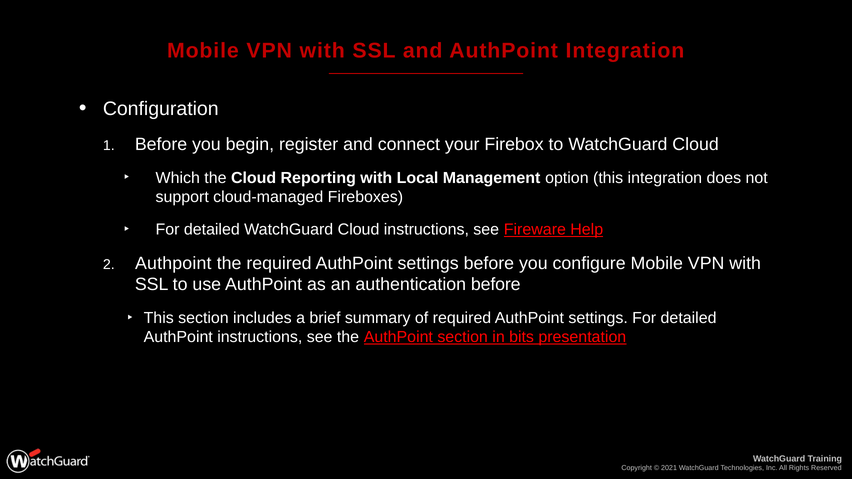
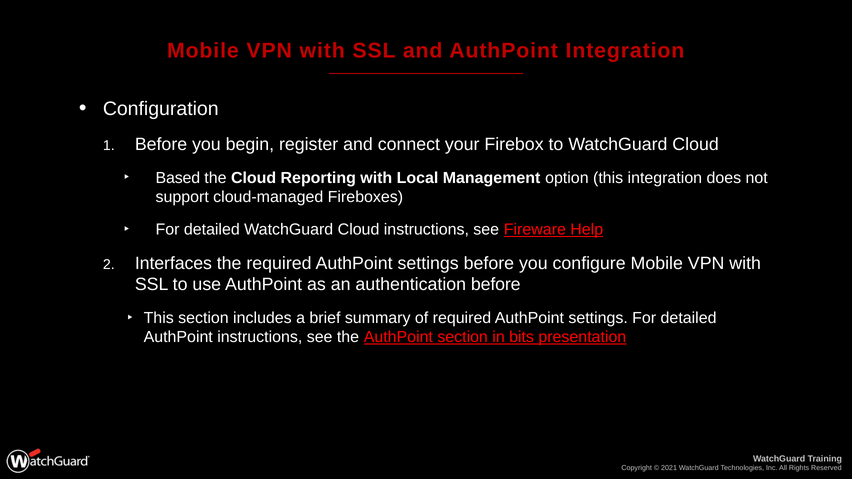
Which: Which -> Based (178, 178)
Authpoint: Authpoint -> Interfaces (173, 263)
